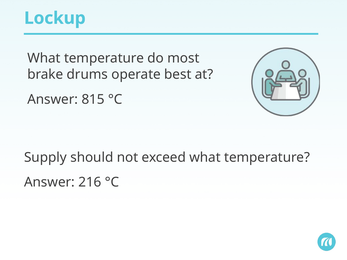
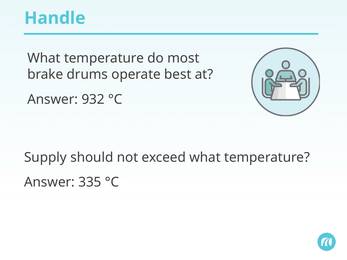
Lockup: Lockup -> Handle (55, 18)
815: 815 -> 932 (93, 99)
216: 216 -> 335 (90, 182)
